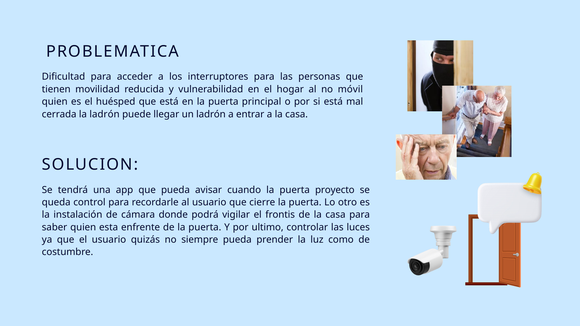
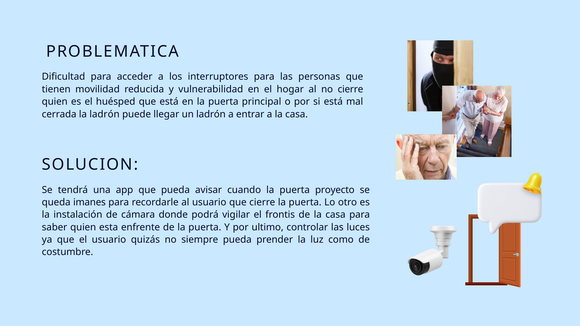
no móvil: móvil -> cierre (350, 89)
control: control -> imanes (90, 202)
